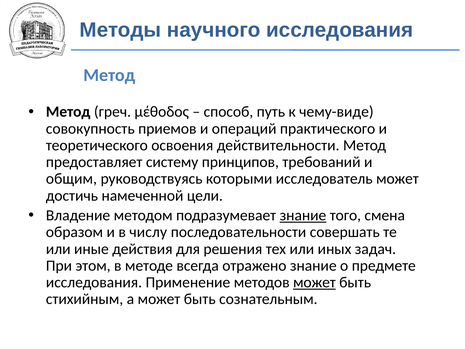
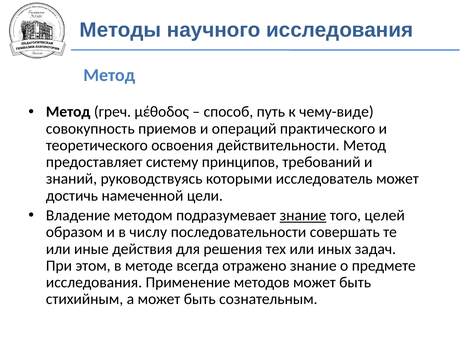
общим: общим -> знаний (71, 179)
смена: смена -> целей (385, 215)
может underline: present -> none (314, 282)
